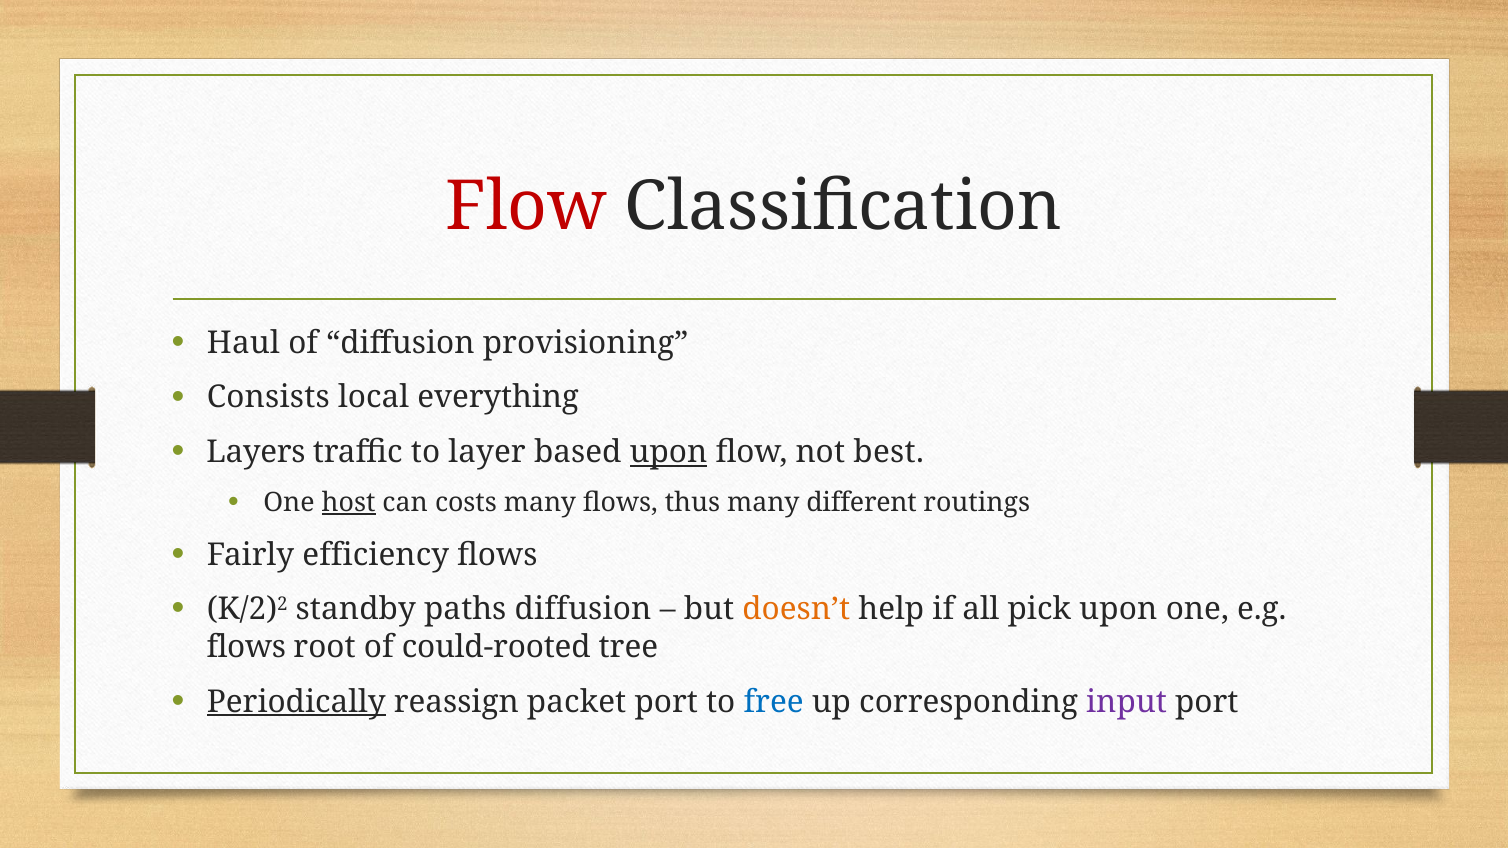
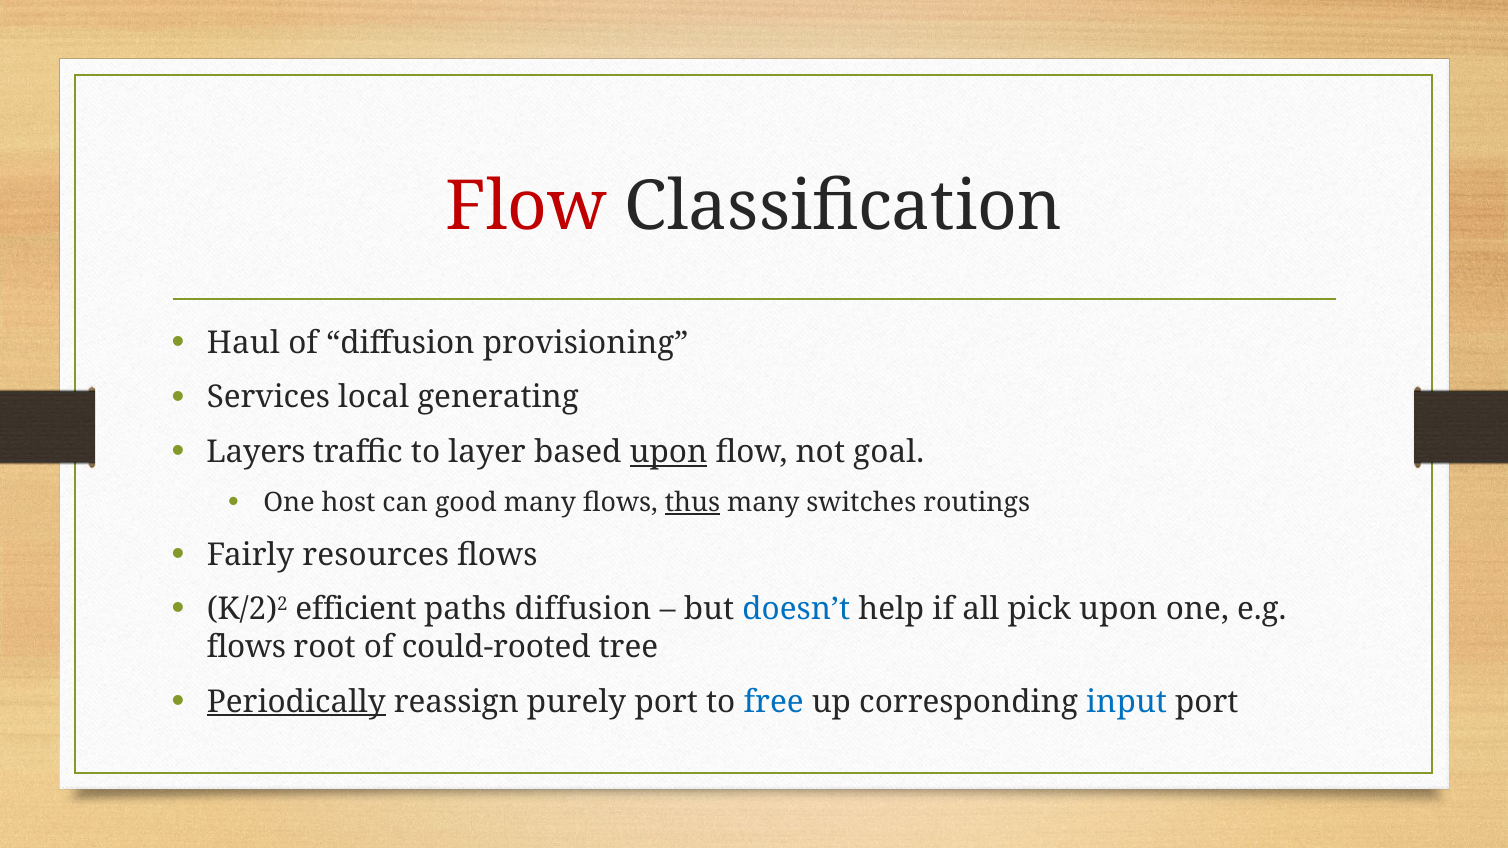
Consists: Consists -> Services (268, 398)
everything: everything -> generating (498, 398)
best: best -> goal (889, 452)
host underline: present -> none (349, 503)
costs: costs -> good (466, 503)
thus underline: none -> present (693, 503)
different: different -> switches (861, 503)
efficiency: efficiency -> resources (376, 555)
standby: standby -> efficient (356, 609)
doesn’t colour: orange -> blue (796, 609)
packet: packet -> purely (577, 702)
input colour: purple -> blue (1127, 702)
